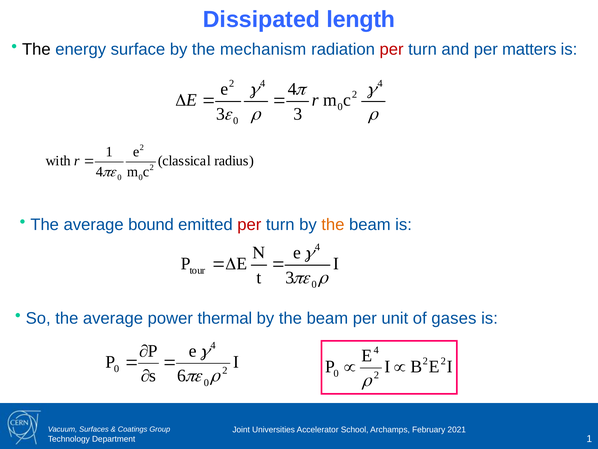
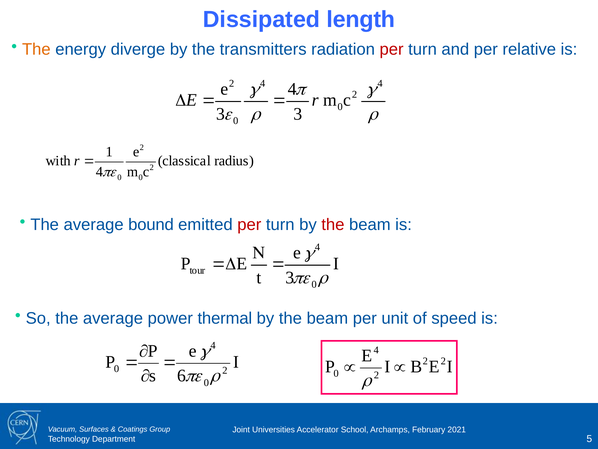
The colour: black -> orange (36, 49)
surface: surface -> diverge (138, 49)
mechanism: mechanism -> transmitters (263, 49)
matters: matters -> relative (529, 49)
the colour: orange -> red (333, 225)
gases: gases -> speed (454, 318)
1: 1 -> 5 (589, 438)
